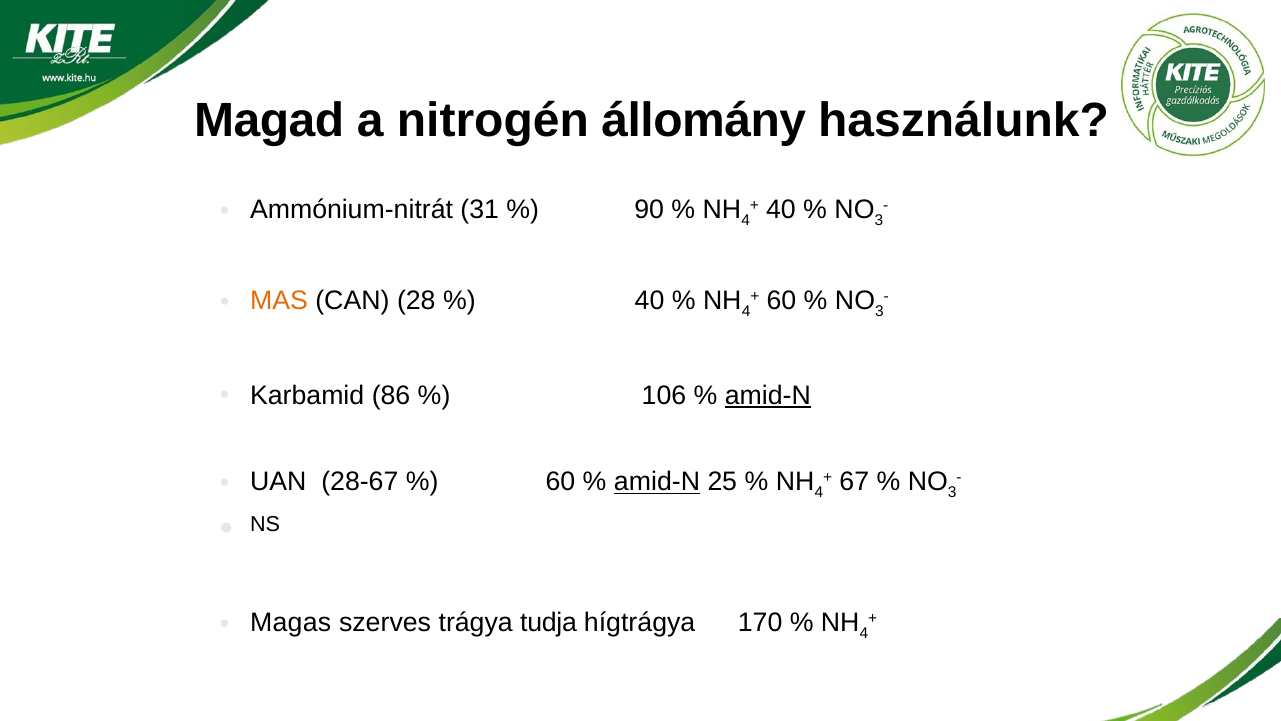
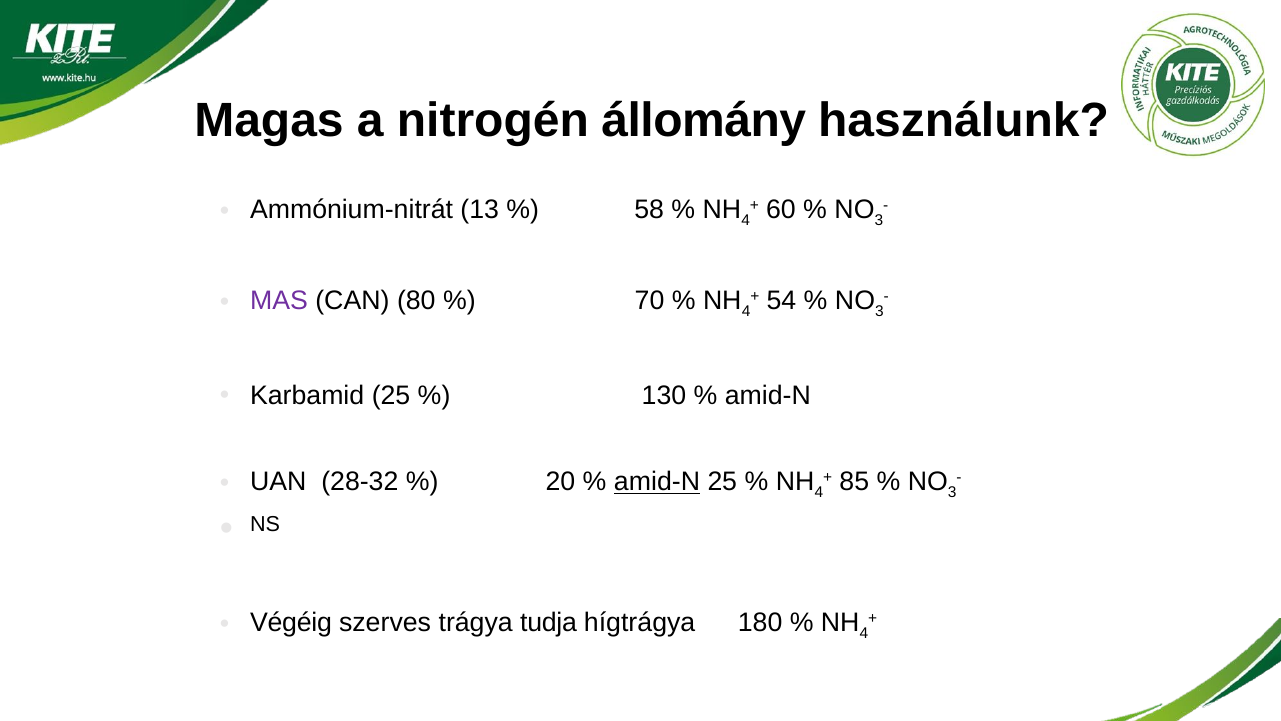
Magad: Magad -> Magas (269, 120)
31: 31 -> 13 (480, 210)
90: 90 -> 58 (649, 210)
40: 40 -> 60 (781, 210)
MAS colour: orange -> purple (279, 300)
28: 28 -> 80 (416, 300)
40: 40 -> 70 (650, 300)
60: 60 -> 54 (781, 300)
Karbamid 86: 86 -> 25 (391, 395)
106: 106 -> 130 (664, 395)
amid-N underline: present -> none (768, 395)
28-67: 28-67 -> 28-32 (360, 482)
60: 60 -> 20 (560, 482)
67: 67 -> 85 (854, 482)
Magas: Magas -> Végéig (291, 622)
170: 170 -> 180 (760, 622)
